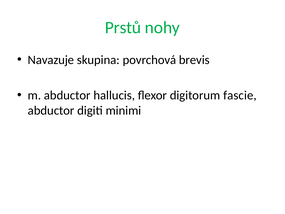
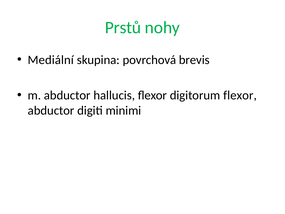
Navazuje: Navazuje -> Mediální (51, 60)
digitorum fascie: fascie -> flexor (240, 95)
